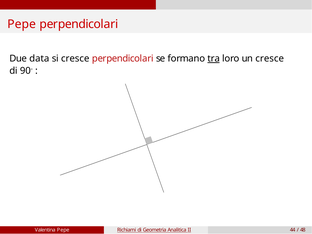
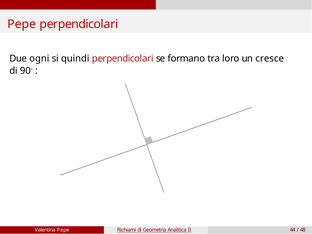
data: data -> ogni (39, 59)
si cresce: cresce -> quindi (75, 59)
tra underline: present -> none (214, 59)
